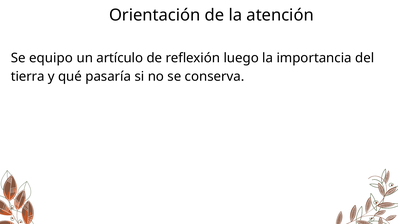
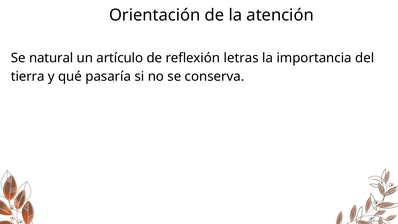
equipo: equipo -> natural (51, 58)
luego: luego -> letras (241, 58)
